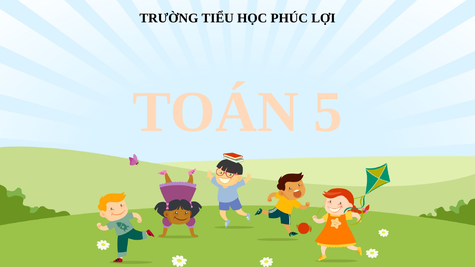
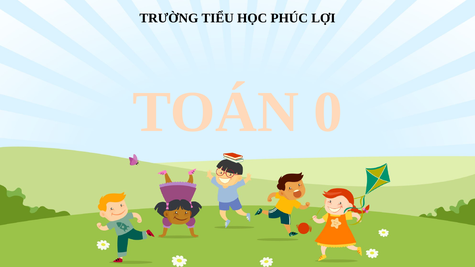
5: 5 -> 0 (328, 112)
